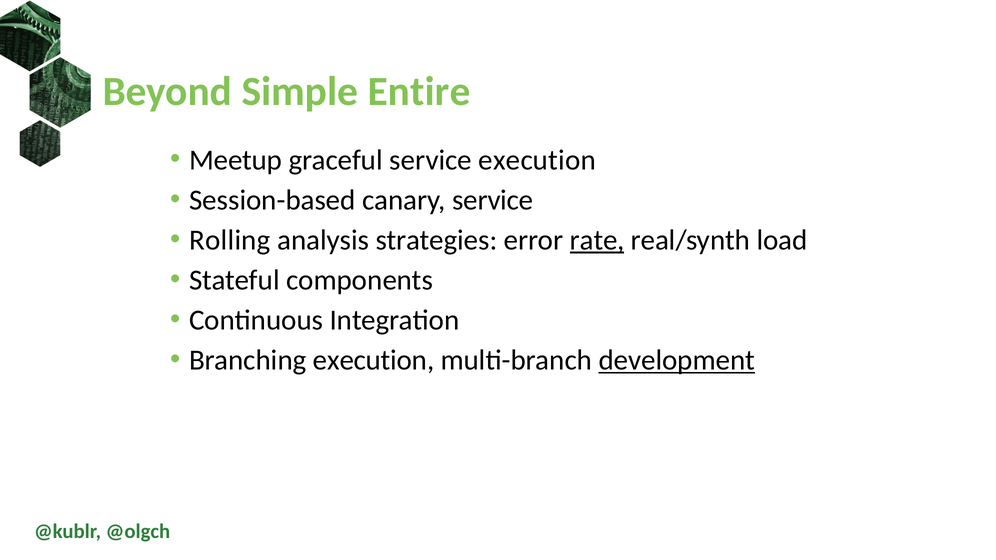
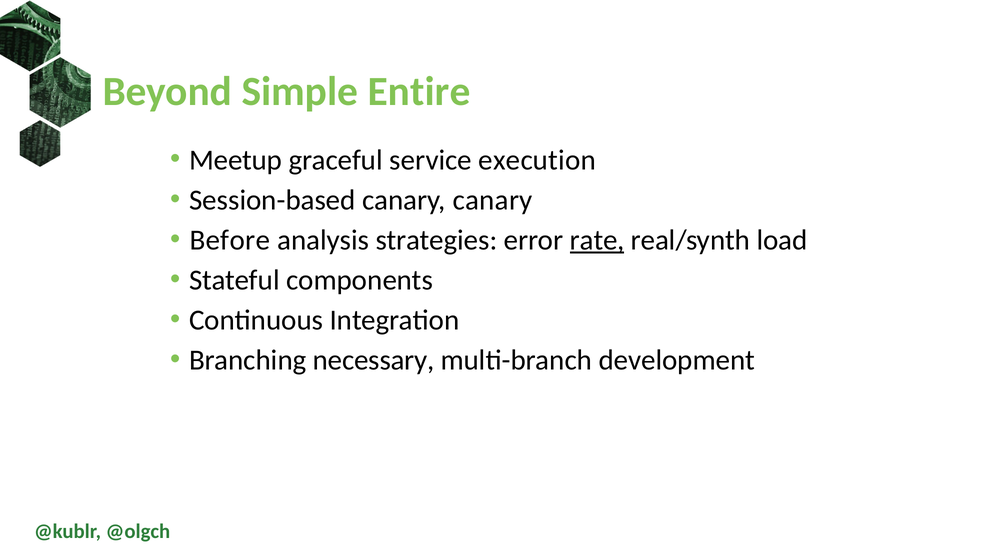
canary service: service -> canary (493, 200)
Rolling: Rolling -> Before (230, 240)
Branching execution: execution -> necessary (374, 360)
development underline: present -> none (677, 360)
